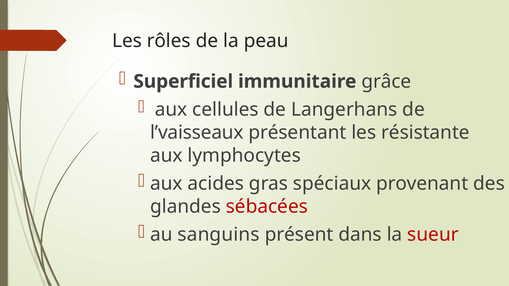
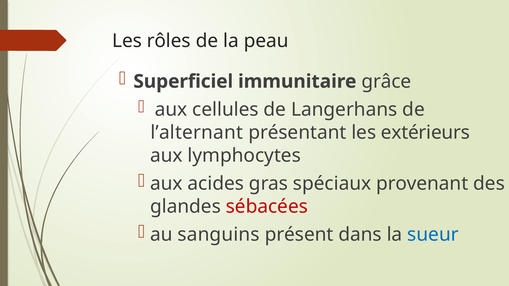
l’vaisseaux: l’vaisseaux -> l’alternant (197, 133)
résistante: résistante -> extérieurs (425, 133)
sueur colour: red -> blue (433, 235)
